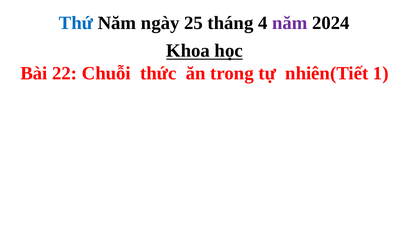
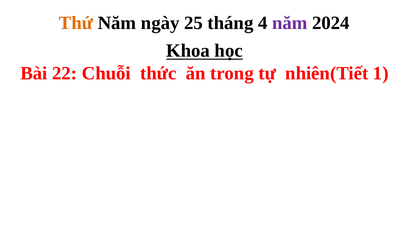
Thứ colour: blue -> orange (76, 23)
